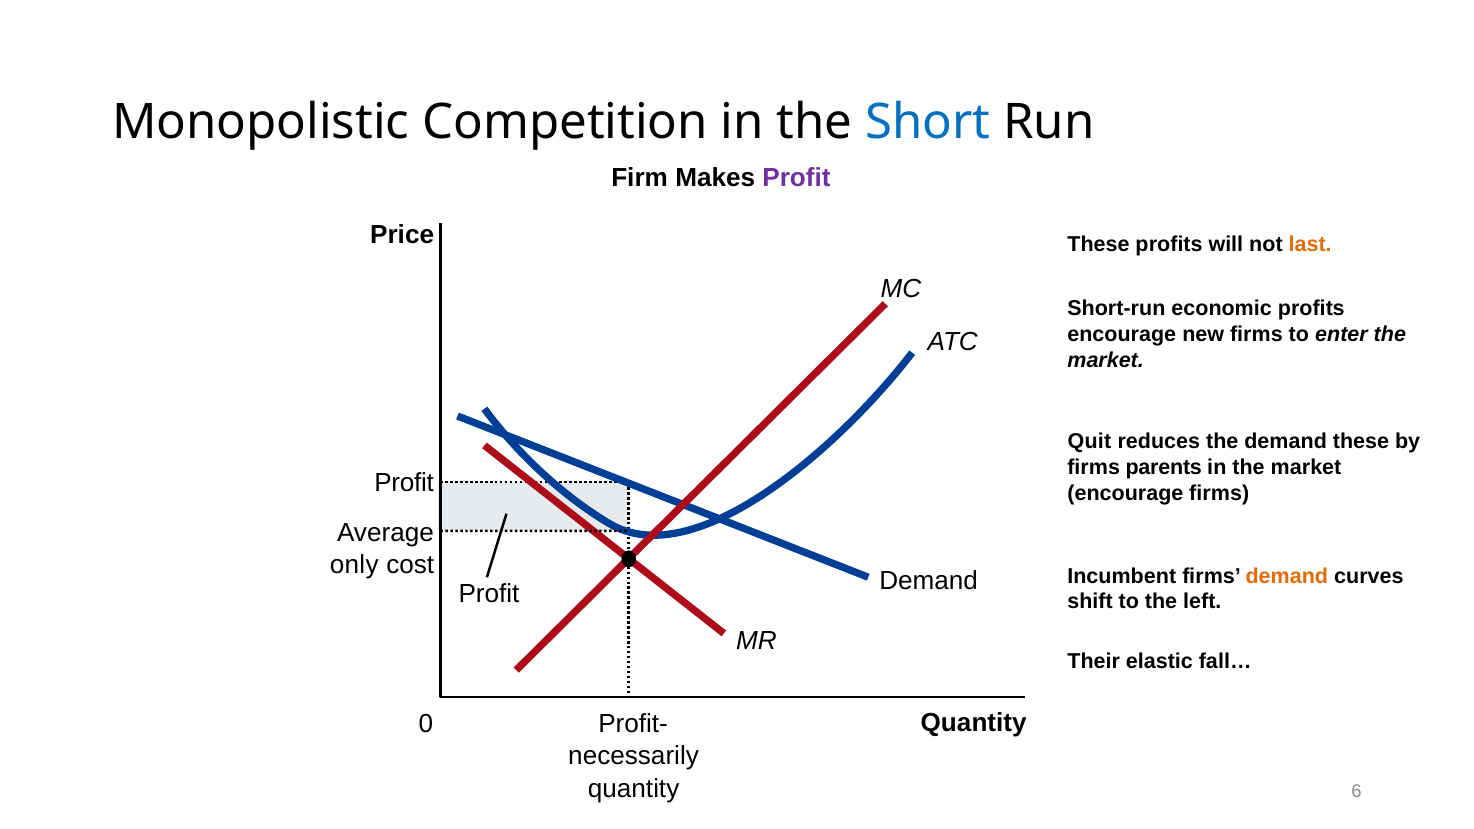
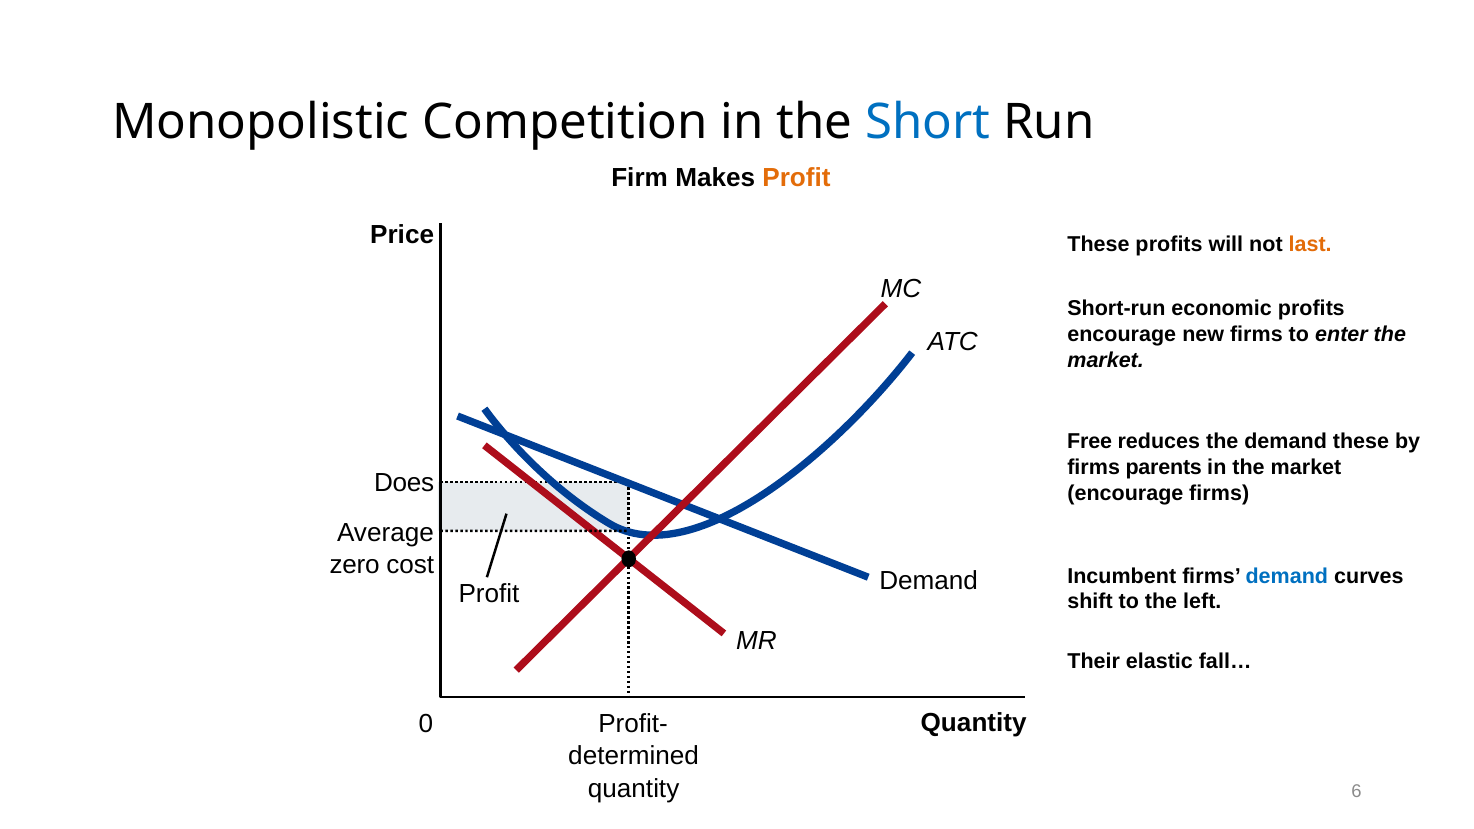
Profit colour: purple -> orange (796, 178)
Quit: Quit -> Free (1090, 442)
Profit: Profit -> Does (404, 483)
only: only -> zero (355, 565)
demand colour: orange -> blue (1287, 576)
necessarily: necessarily -> determined (634, 756)
